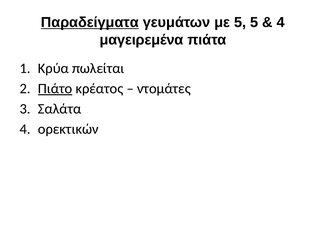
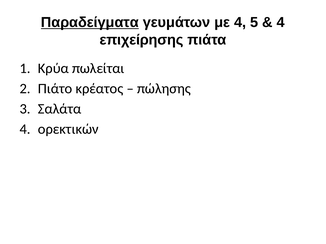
με 5: 5 -> 4 (240, 22)
μαγειρεμένα: μαγειρεμένα -> επιχείρησης (141, 40)
Πιάτο underline: present -> none (55, 89)
ντομάτες: ντομάτες -> πώλησης (164, 89)
